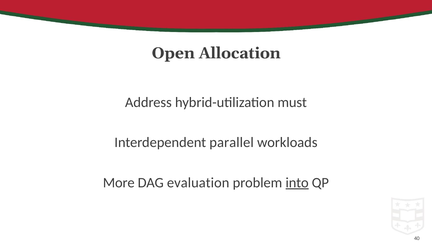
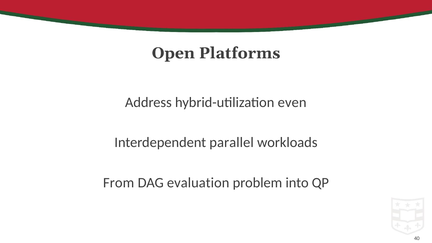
Allocation: Allocation -> Platforms (240, 53)
must: must -> even (292, 102)
More: More -> From (119, 183)
into underline: present -> none (297, 183)
